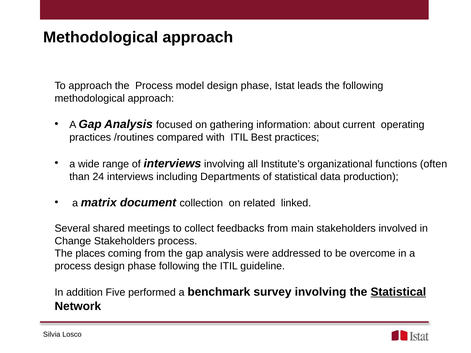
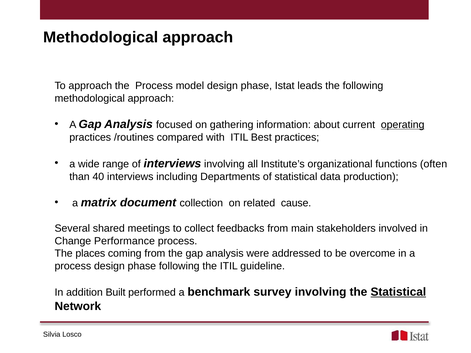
operating underline: none -> present (403, 125)
24: 24 -> 40 (98, 177)
linked: linked -> cause (296, 203)
Change Stakeholders: Stakeholders -> Performance (124, 241)
Five: Five -> Built (116, 293)
